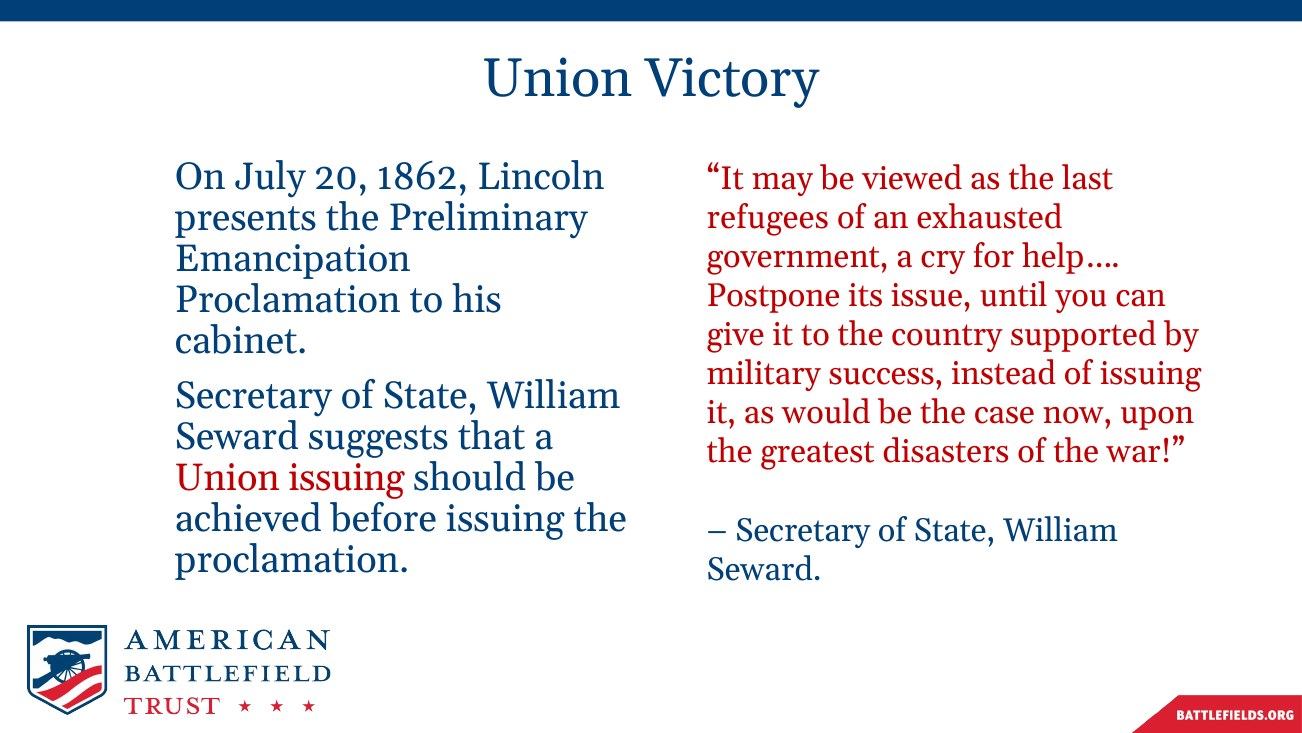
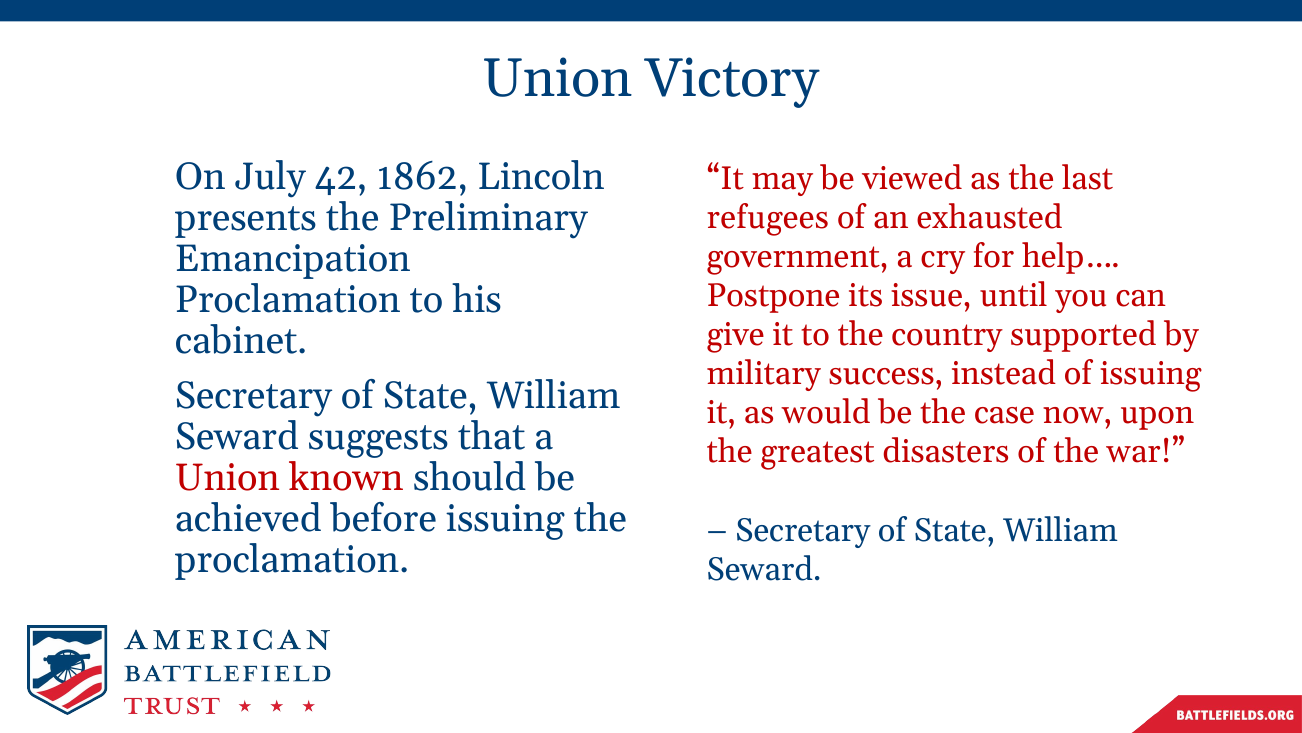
20: 20 -> 42 (341, 177)
Union issuing: issuing -> known (346, 478)
